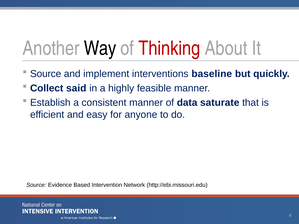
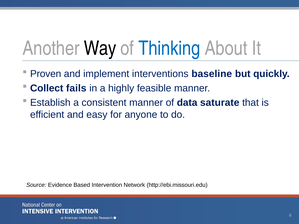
Thinking colour: red -> blue (169, 48)
Source: Source -> Proven (46, 74)
said: said -> fails (76, 88)
